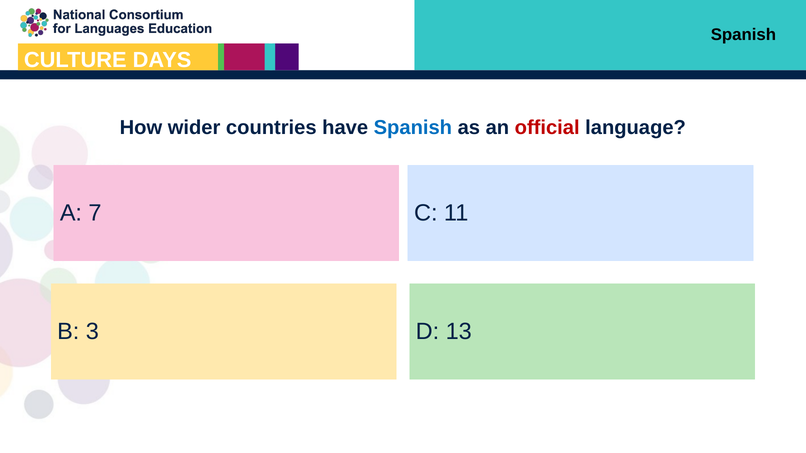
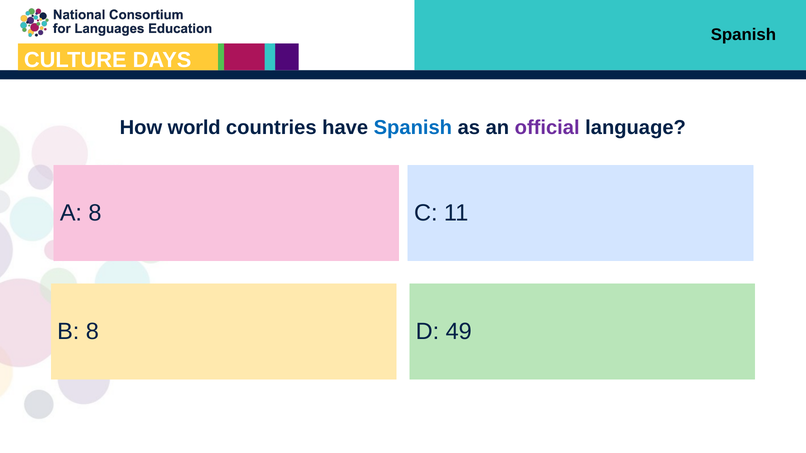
wider: wider -> world (194, 128)
official colour: red -> purple (547, 128)
A 7: 7 -> 8 (95, 213)
B 3: 3 -> 8 (92, 332)
13: 13 -> 49 (459, 332)
